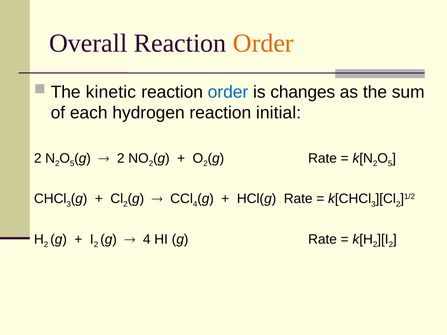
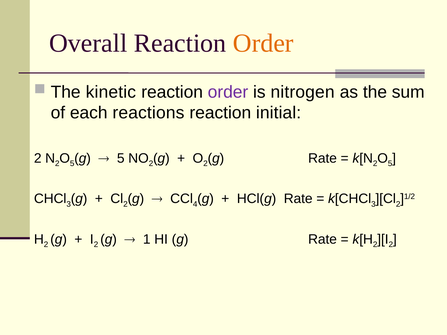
order colour: blue -> purple (228, 92)
changes: changes -> nitrogen (303, 92)
hydrogen: hydrogen -> reactions (148, 113)
2: 2 -> 5 (121, 158)
4: 4 -> 1 (147, 239)
